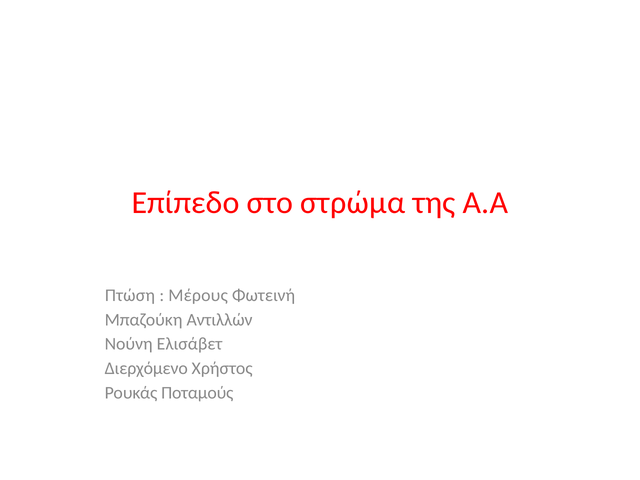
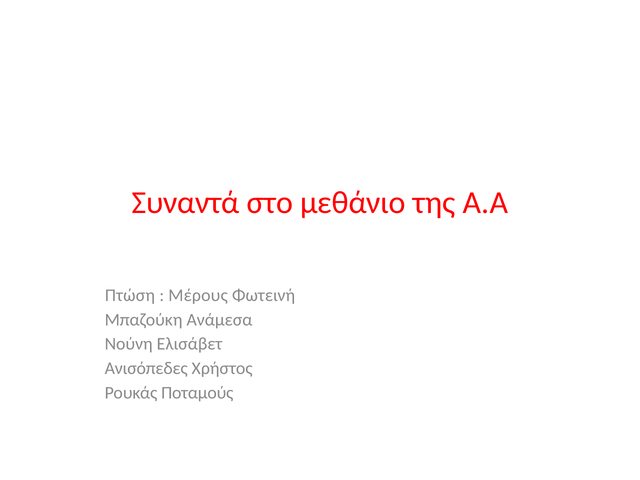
Επίπεδο: Επίπεδο -> Συναντά (186, 203)
στρώμα: στρώμα -> μεθάνιο (353, 203)
Αντιλλών: Αντιλλών -> Ανάμεσα (219, 320)
Διερχόμενο: Διερχόμενο -> Ανισόπεδες (146, 368)
